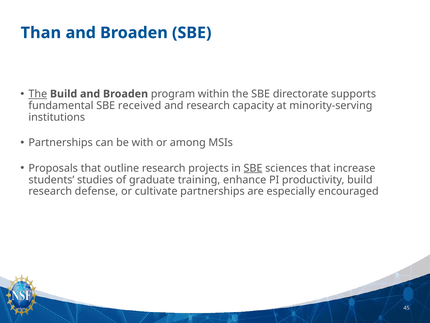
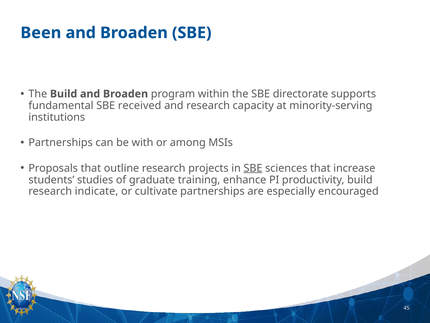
Than: Than -> Been (41, 33)
The underline: present -> none (38, 94)
defense: defense -> indicate (96, 191)
